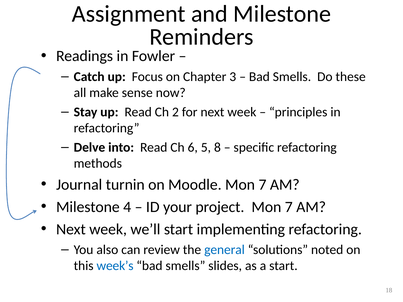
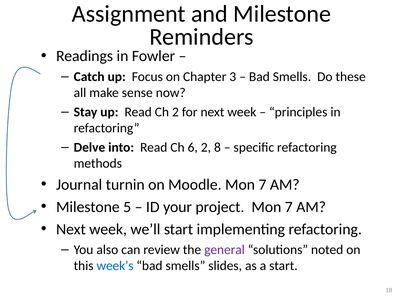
6 5: 5 -> 2 (206, 147)
4: 4 -> 5 (127, 207)
general colour: blue -> purple (224, 250)
